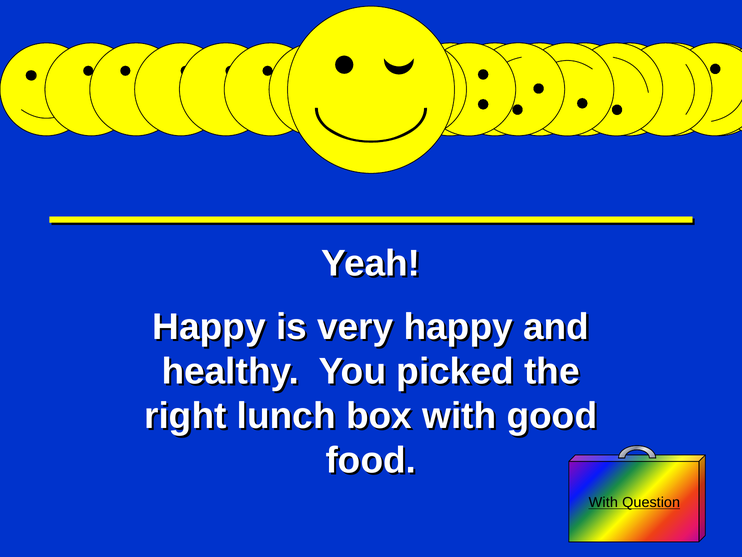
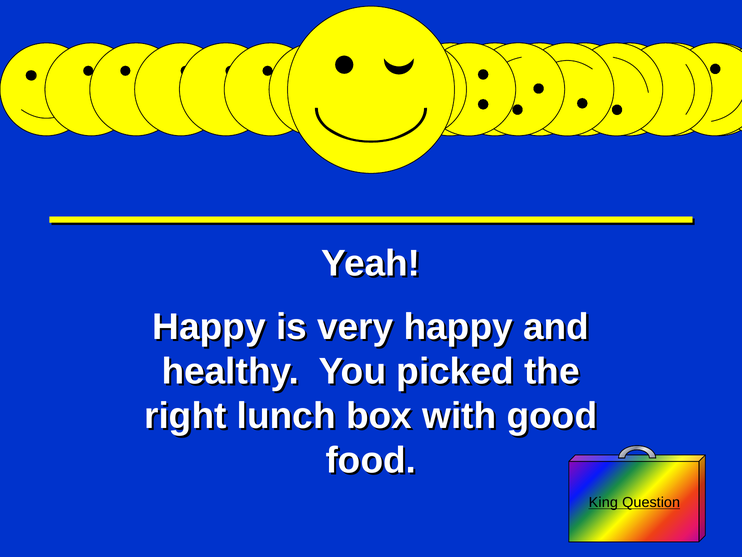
With: With -> King (603, 502)
